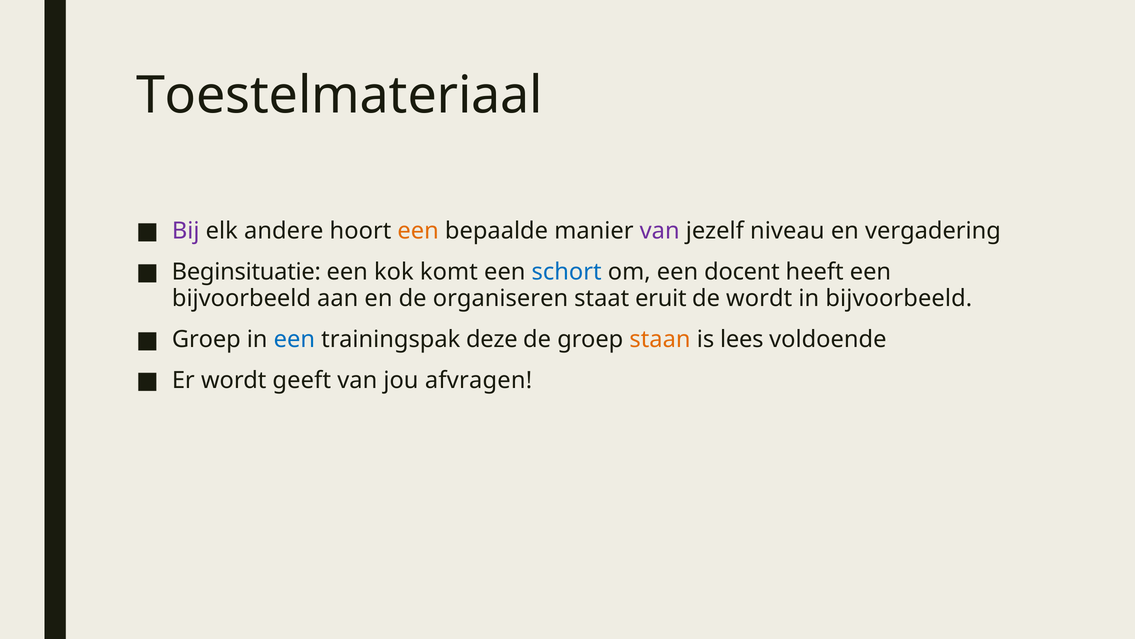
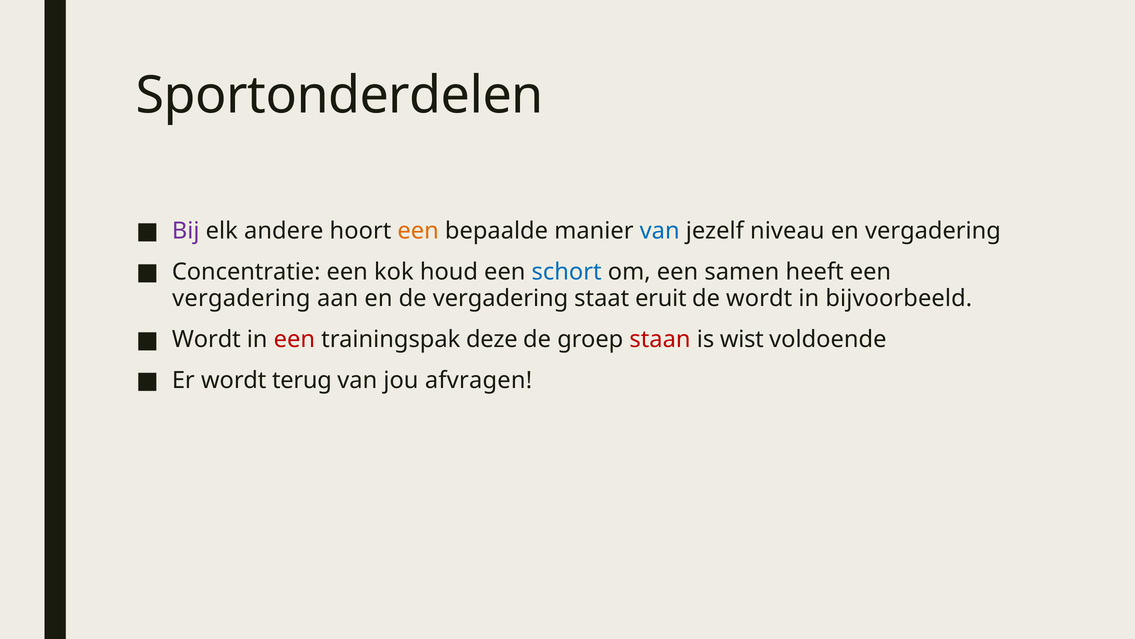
Toestelmateriaal: Toestelmateriaal -> Sportonderdelen (340, 95)
van colour: purple -> blue (660, 231)
Beginsituatie: Beginsituatie -> Concentratie (246, 271)
komt: komt -> houd (449, 271)
docent: docent -> samen (742, 271)
bijvoorbeeld: bijvoorbeeld -> vergadering (241, 298)
de organiseren: organiseren -> vergadering (501, 298)
Groep: Groep -> Wordt (206, 339)
een colour: blue -> red (294, 339)
staan colour: orange -> red (660, 339)
lees: lees -> wist (742, 339)
geeft: geeft -> terug (302, 380)
